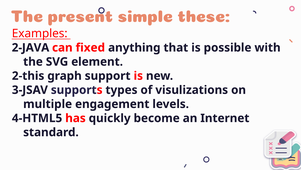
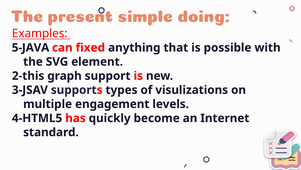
these: these -> doing (204, 17)
2-JAVA: 2-JAVA -> 5-JAVA (31, 47)
